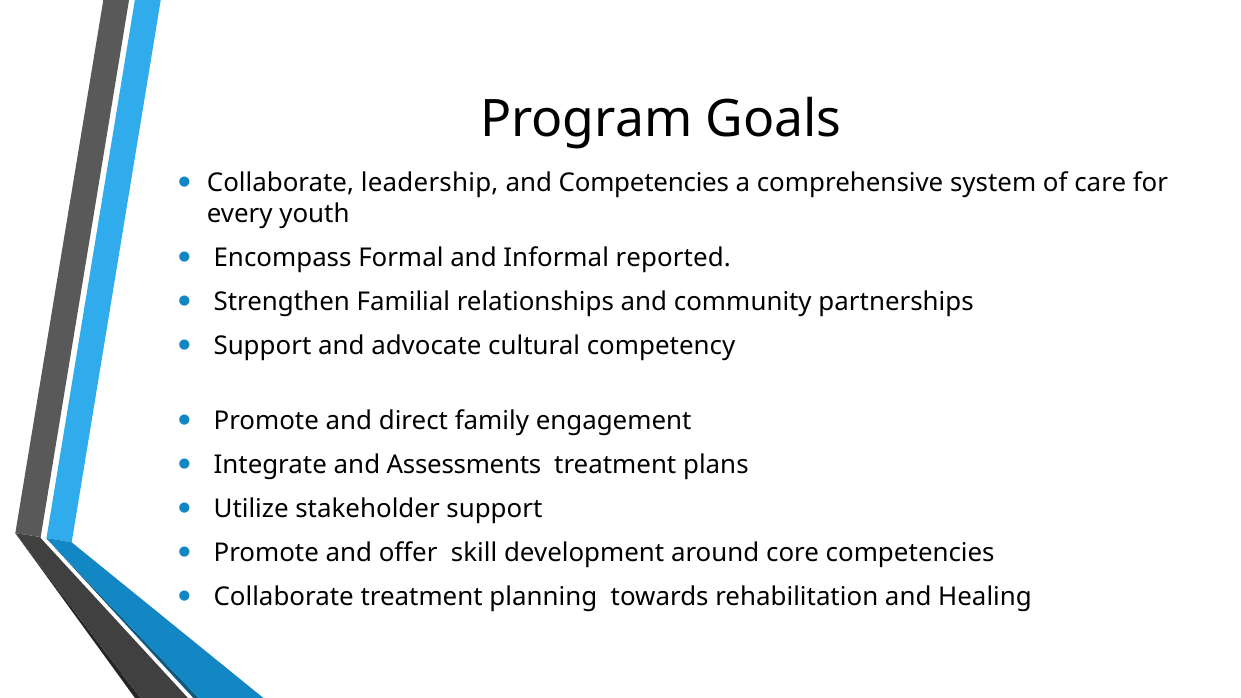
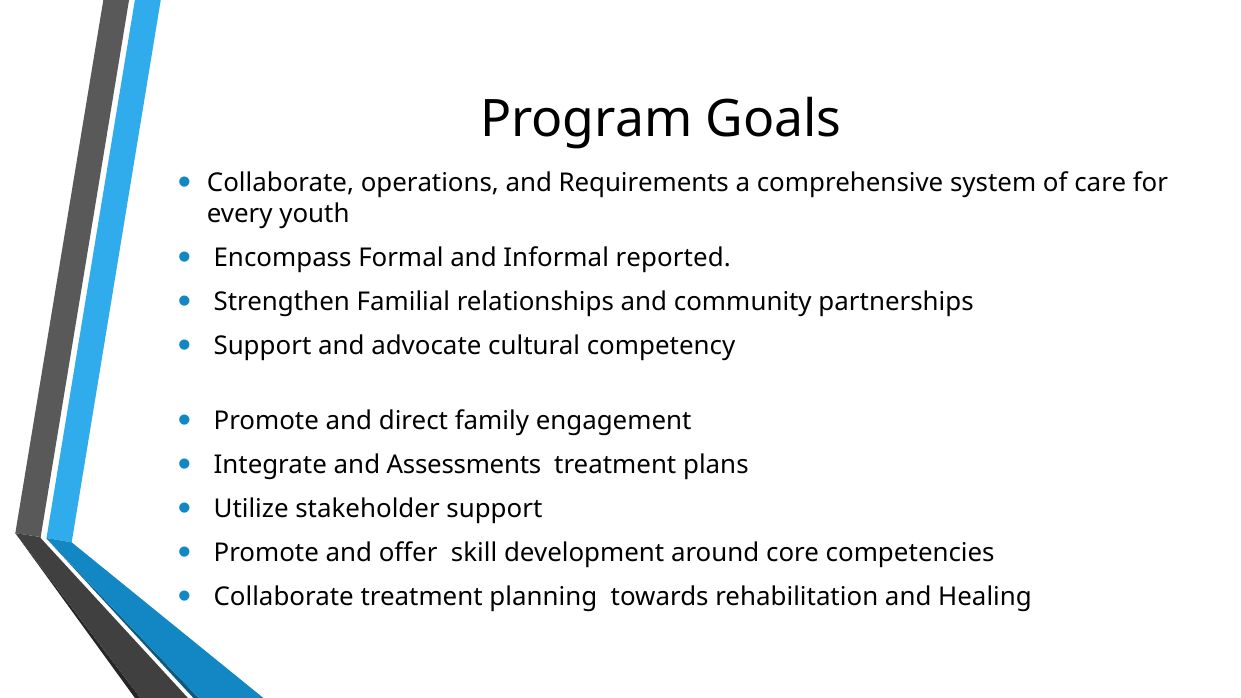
leadership: leadership -> operations (430, 183)
and Competencies: Competencies -> Requirements (644, 183)
